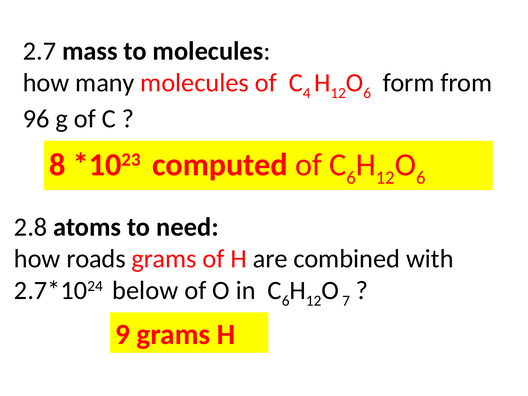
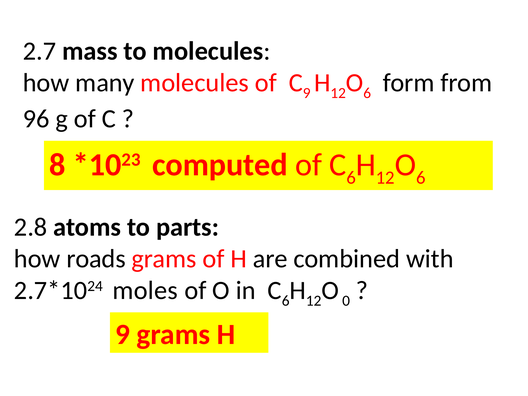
C 4: 4 -> 9 (307, 93)
need: need -> parts (188, 227)
below: below -> moles (145, 290)
7: 7 -> 0 (346, 301)
